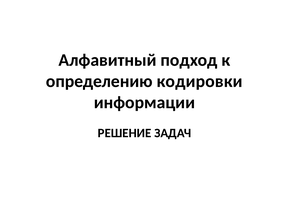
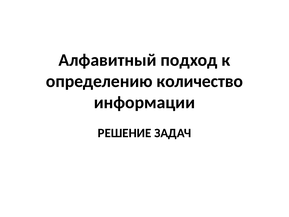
кодировки: кодировки -> количество (200, 81)
